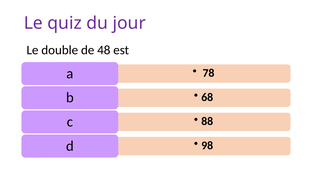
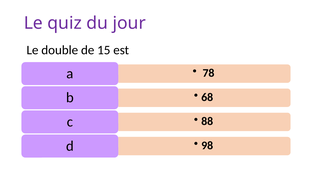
48: 48 -> 15 (104, 50)
